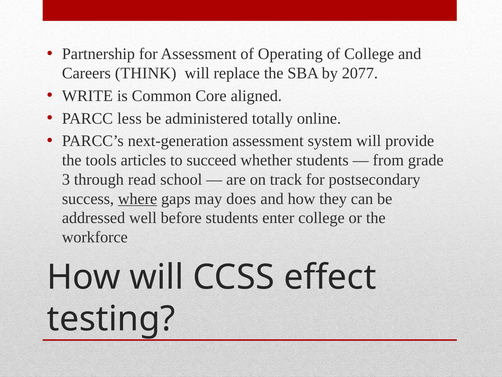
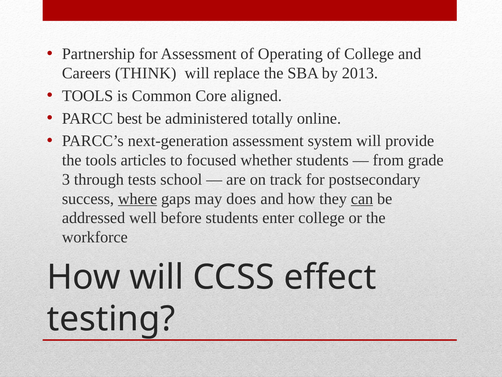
2077: 2077 -> 2013 (360, 73)
WRITE: WRITE -> TOOLS (88, 96)
less: less -> best (130, 118)
succeed: succeed -> focused (212, 160)
read: read -> tests (142, 179)
can underline: none -> present (362, 199)
